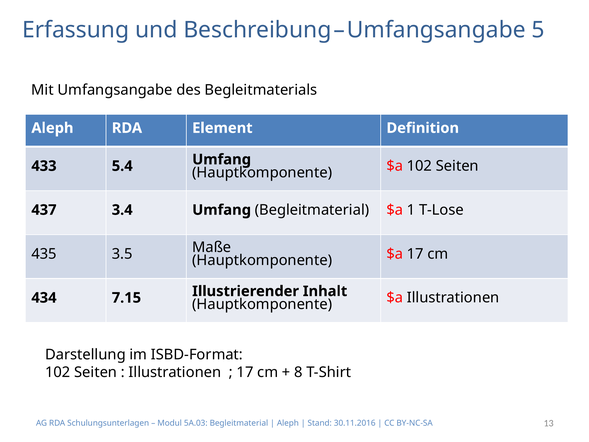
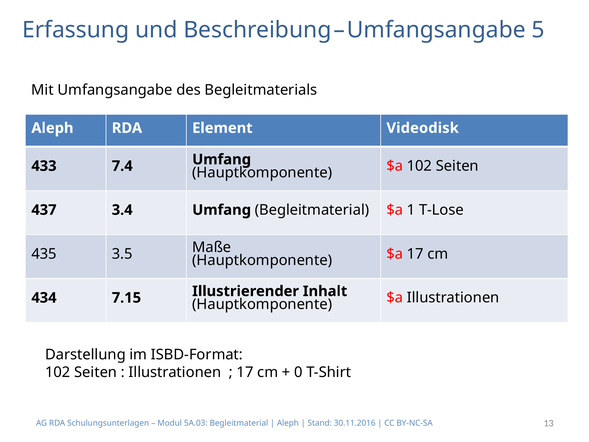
Definition: Definition -> Videodisk (423, 128)
5.4: 5.4 -> 7.4 (122, 166)
8: 8 -> 0 (298, 372)
